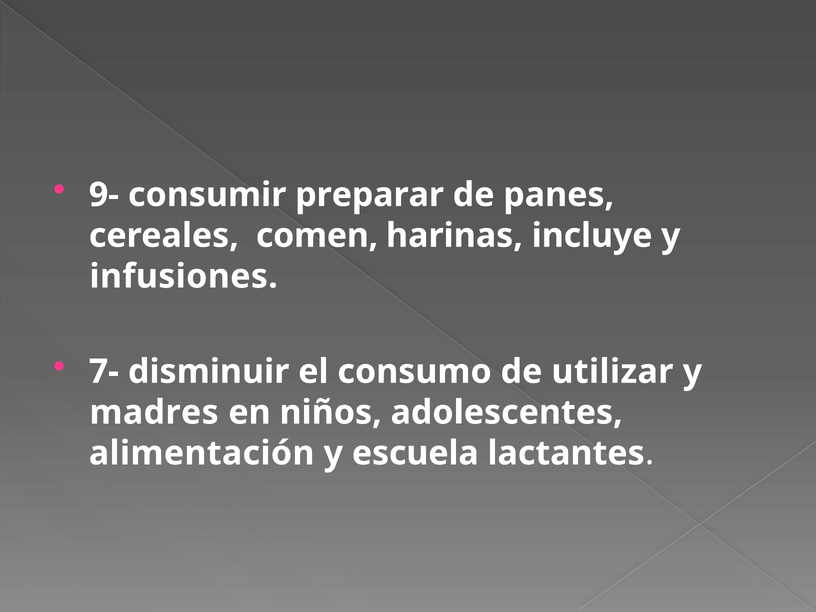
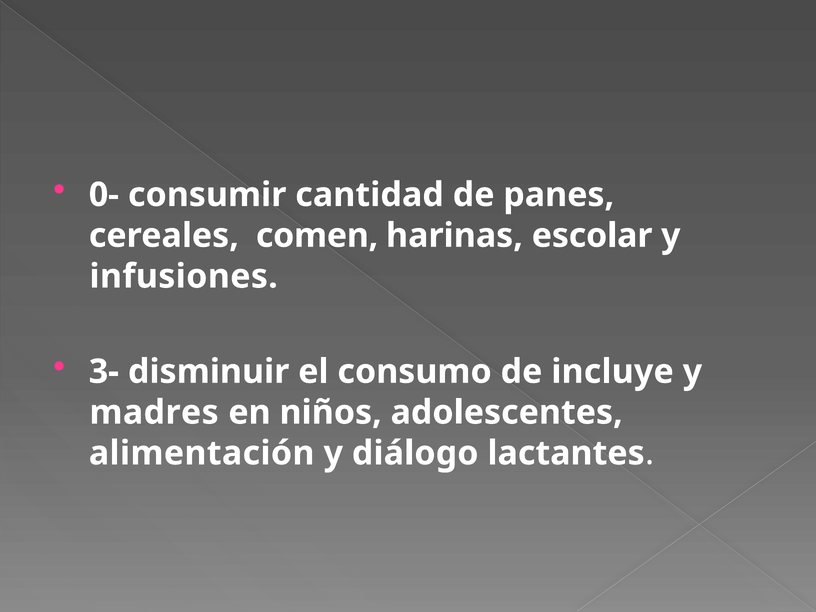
9-: 9- -> 0- (104, 195)
preparar: preparar -> cantidad (370, 195)
incluye: incluye -> escolar (592, 236)
7-: 7- -> 3- (104, 372)
utilizar: utilizar -> incluye (613, 372)
escuela: escuela -> diálogo (415, 453)
